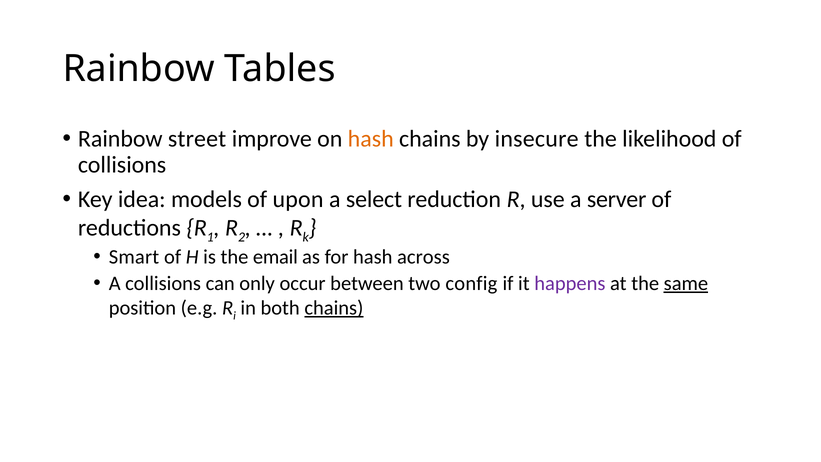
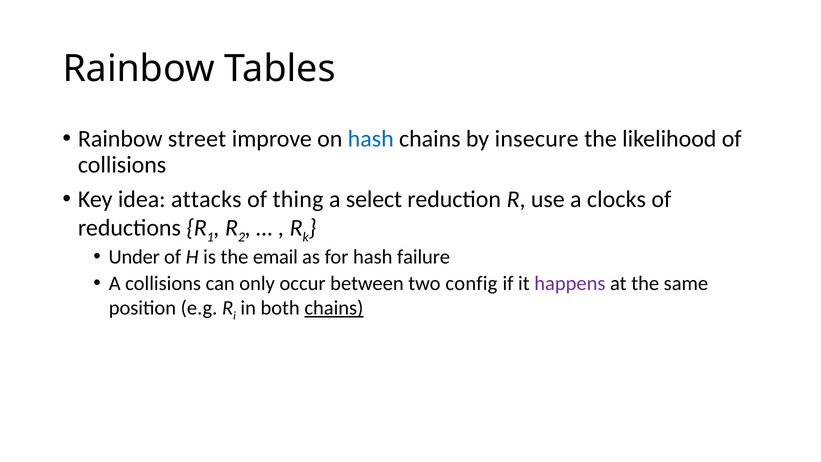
hash colour: orange -> blue (371, 139)
models: models -> attacks (206, 199)
upon: upon -> thing (298, 199)
server: server -> clocks (616, 199)
Smart: Smart -> Under (134, 257)
across: across -> failure (424, 257)
same underline: present -> none (686, 283)
